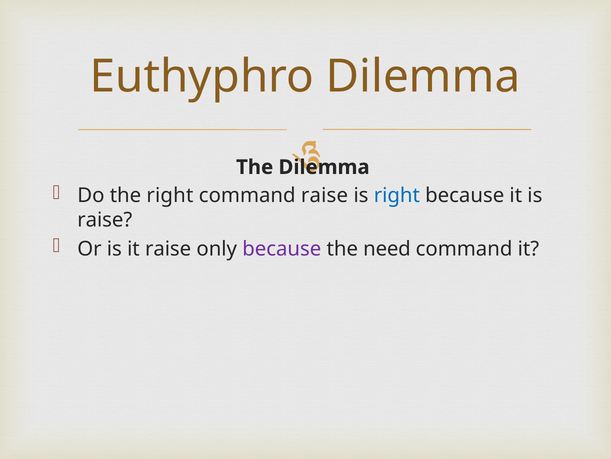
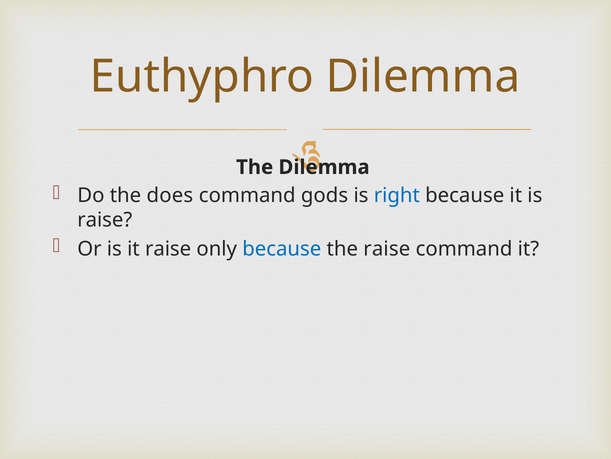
the right: right -> does (170, 195)
command raise: raise -> gods (325, 195)
because colour: purple -> blue (282, 248)
the need: need -> raise (387, 248)
